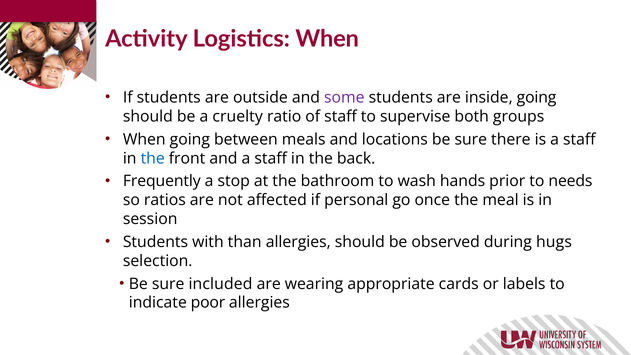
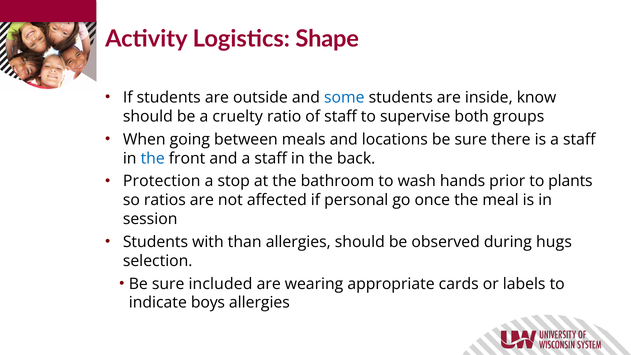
Logistics When: When -> Shape (327, 39)
some colour: purple -> blue (344, 98)
inside going: going -> know (536, 98)
Frequently: Frequently -> Protection (162, 181)
needs: needs -> plants (570, 181)
poor: poor -> boys (208, 303)
